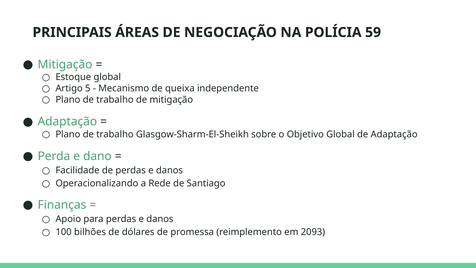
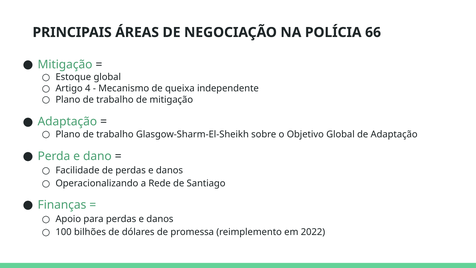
59: 59 -> 66 (373, 32)
5: 5 -> 4 (88, 88)
2093: 2093 -> 2022 (313, 232)
